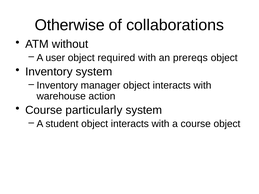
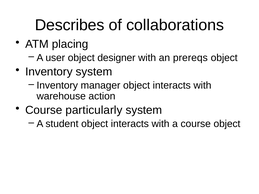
Otherwise: Otherwise -> Describes (70, 25)
without: without -> placing (70, 44)
required: required -> designer (116, 58)
